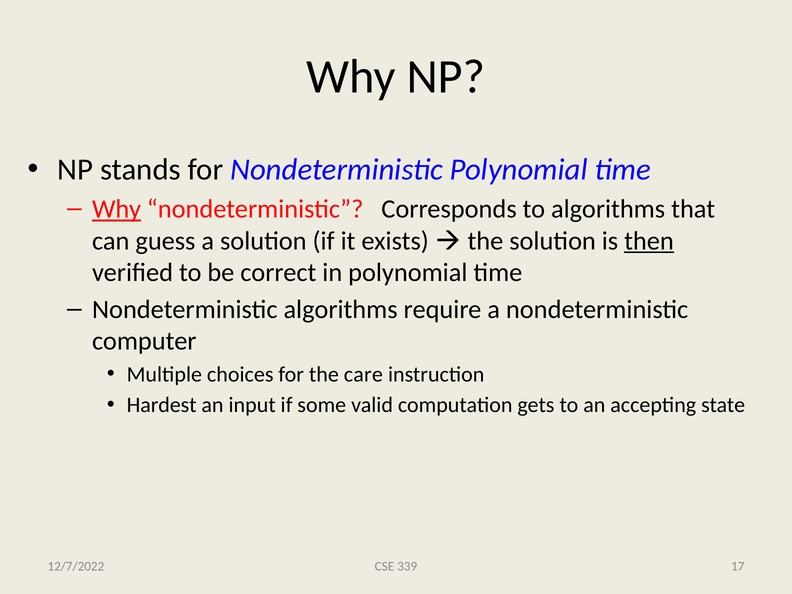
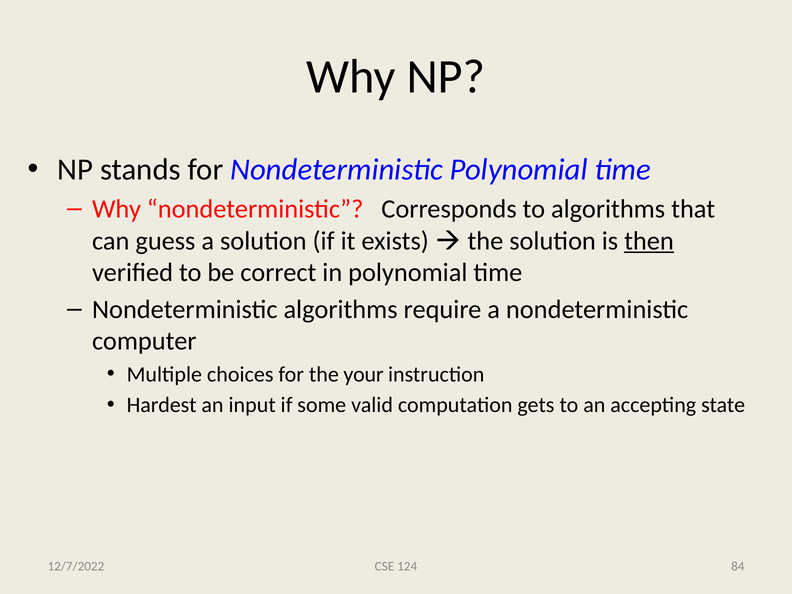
Why underline: present -> none (117, 209)
care: care -> your (364, 374)
339: 339 -> 124 (407, 566)
17: 17 -> 84 (738, 566)
